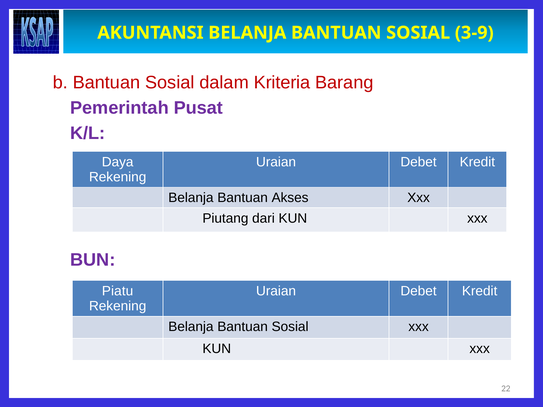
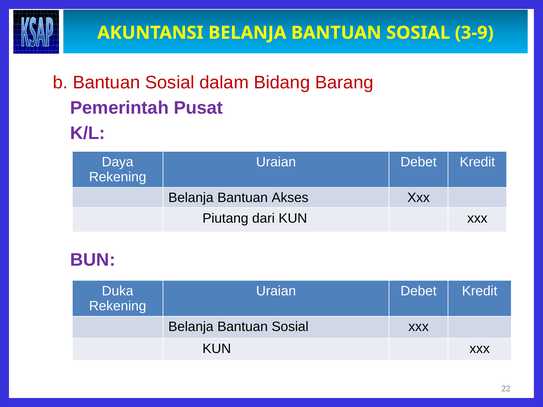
Kriteria: Kriteria -> Bidang (282, 83)
Piatu: Piatu -> Duka (118, 291)
